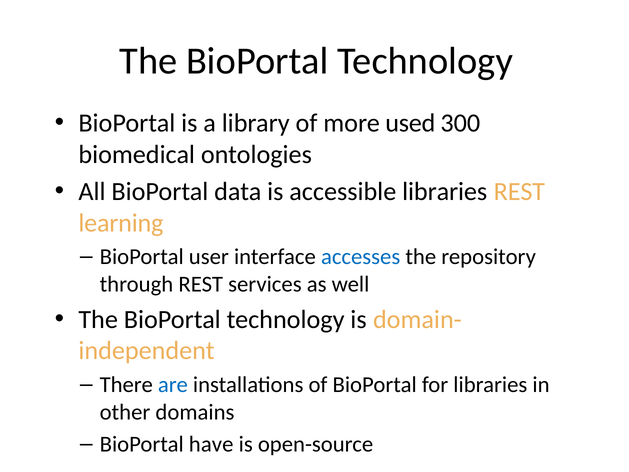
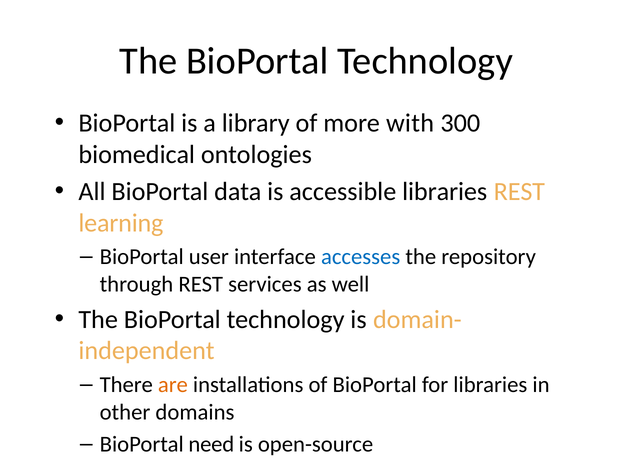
used: used -> with (410, 123)
are colour: blue -> orange (173, 385)
have: have -> need (211, 444)
